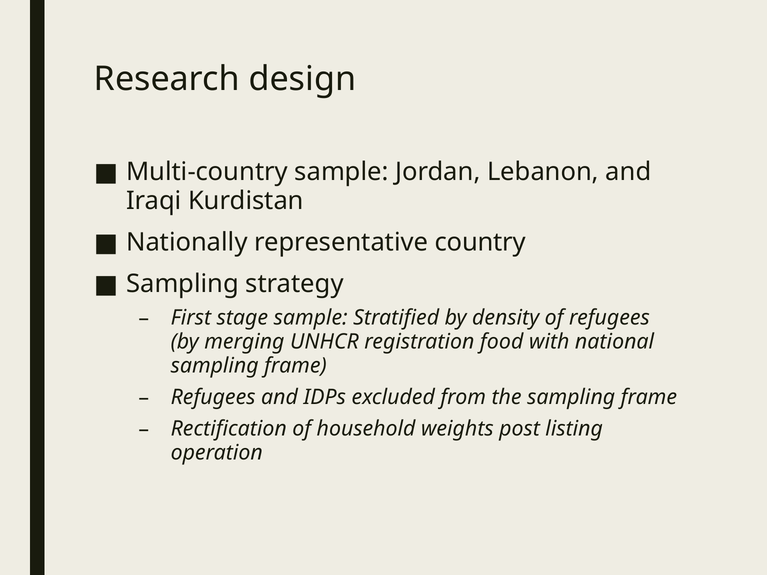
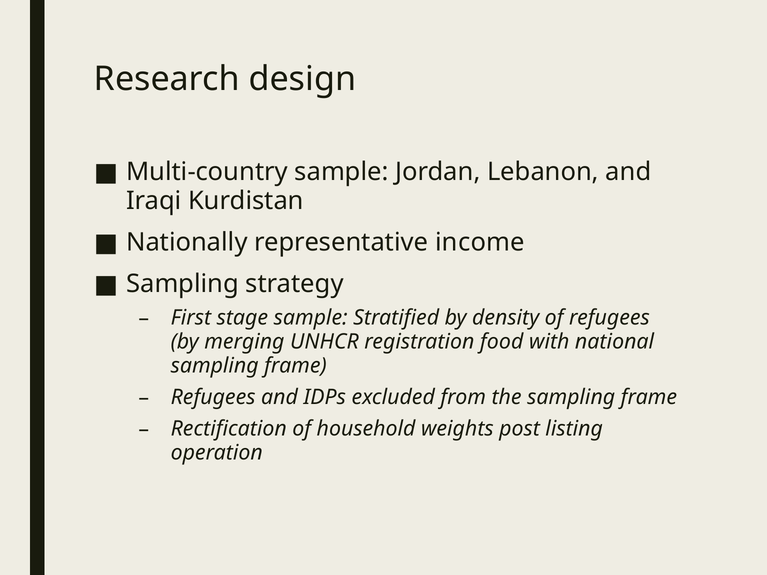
country: country -> income (480, 242)
